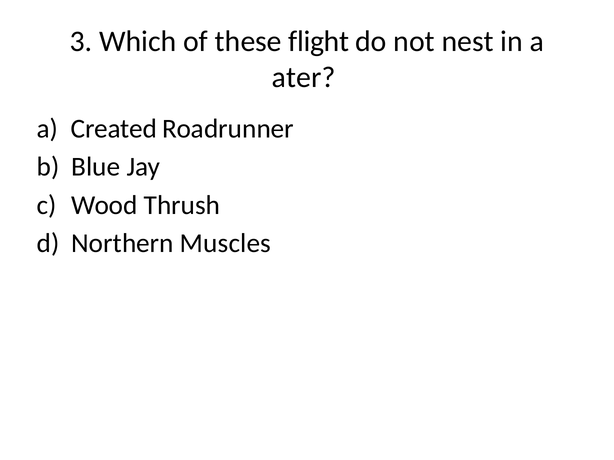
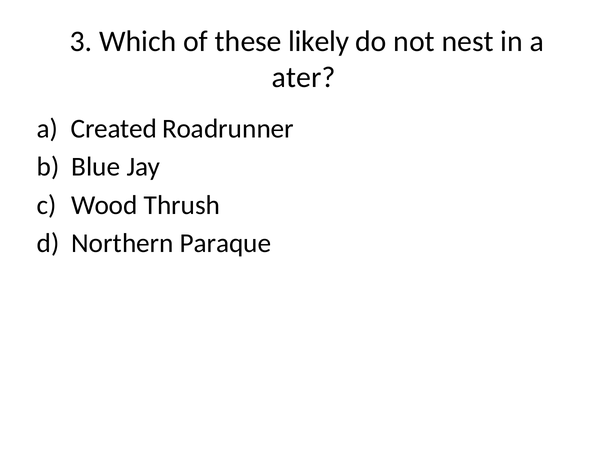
flight: flight -> likely (319, 41)
Muscles: Muscles -> Paraque (226, 243)
